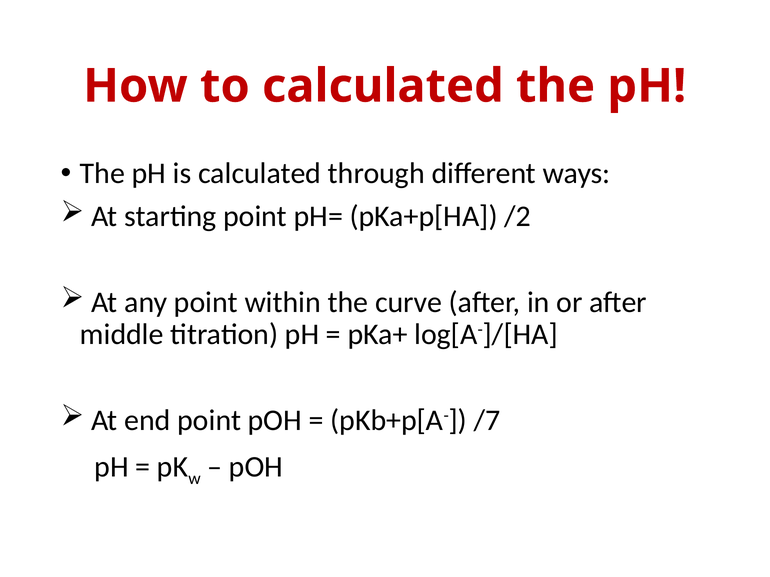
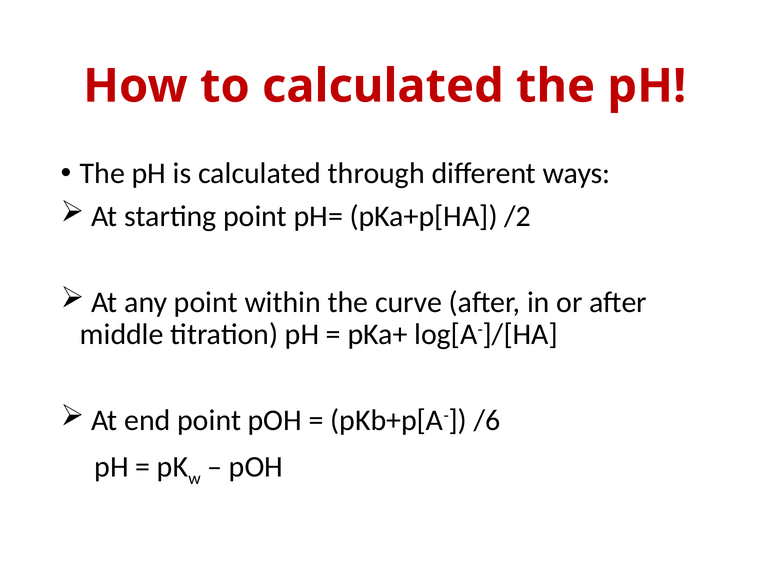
/7: /7 -> /6 (487, 421)
